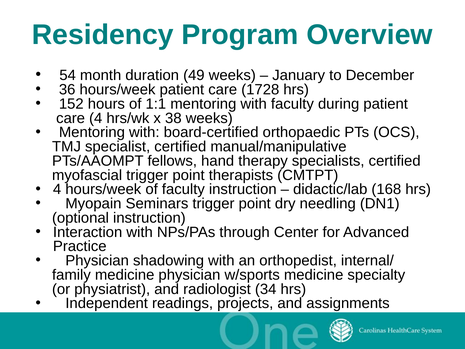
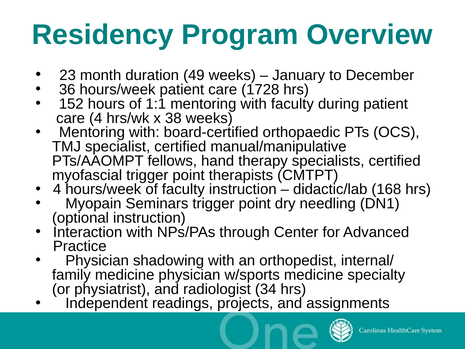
54: 54 -> 23 (68, 75)
